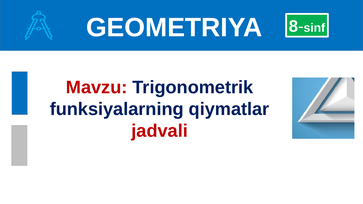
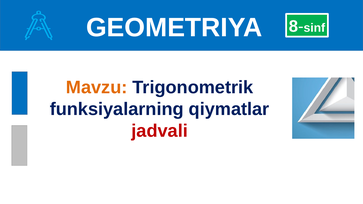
Mavzu colour: red -> orange (97, 87)
